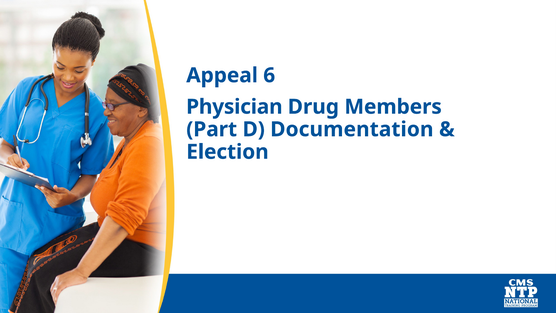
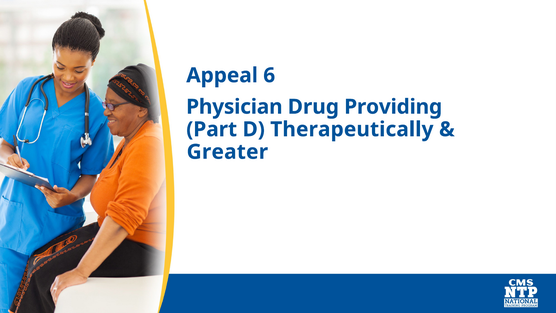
Members: Members -> Providing (393, 107)
Documentation: Documentation -> Therapeutically (352, 129)
Election: Election -> Greater (227, 152)
